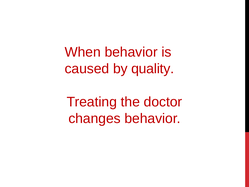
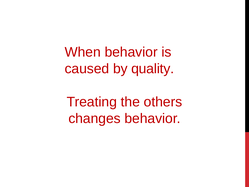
doctor: doctor -> others (163, 102)
